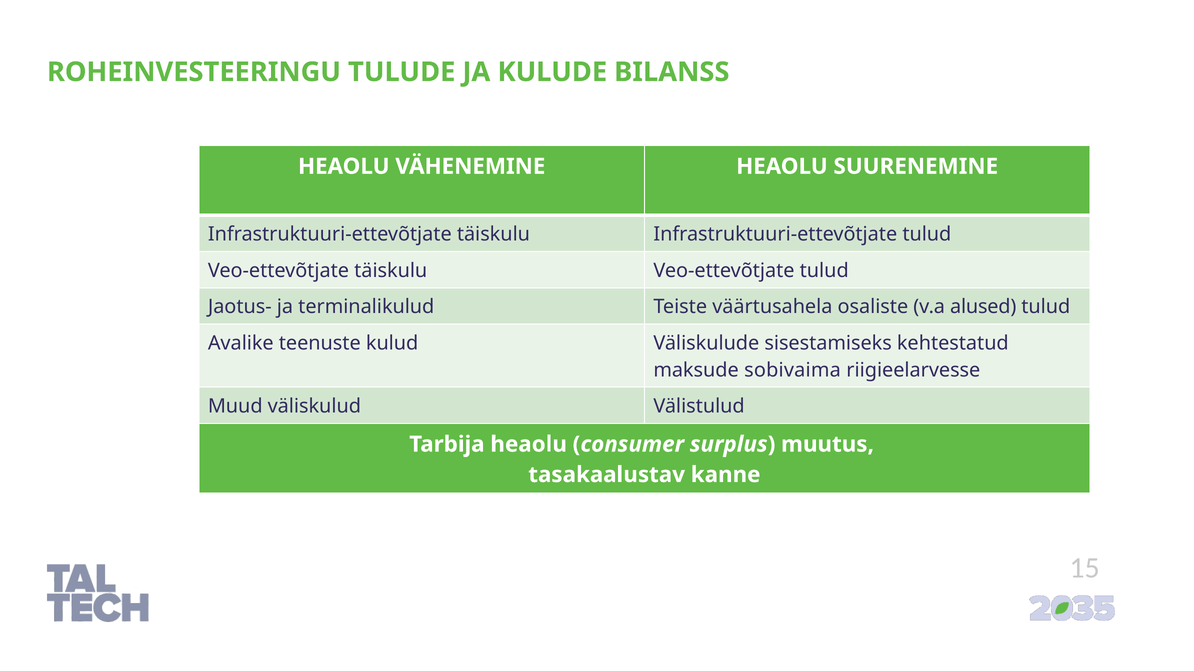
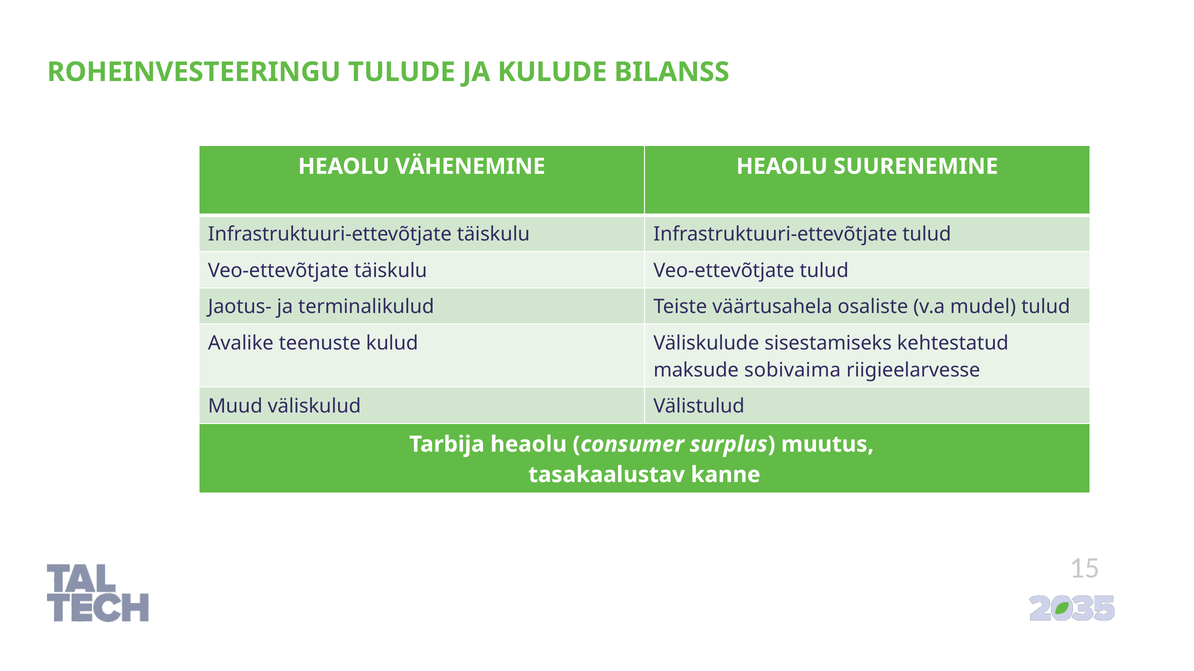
alused: alused -> mudel (983, 307)
